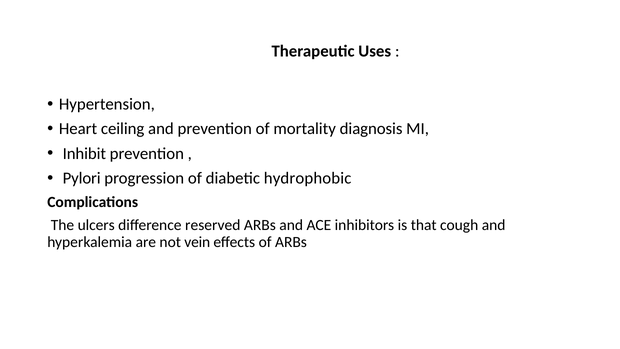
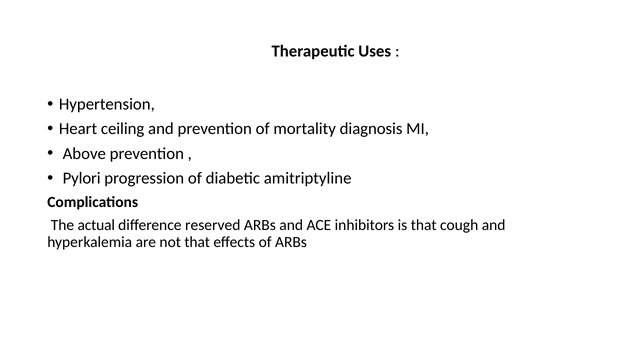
Inhibit: Inhibit -> Above (84, 153)
hydrophobic: hydrophobic -> amitriptyline (308, 178)
ulcers: ulcers -> actual (96, 225)
not vein: vein -> that (197, 242)
